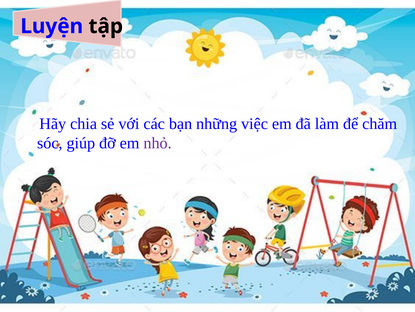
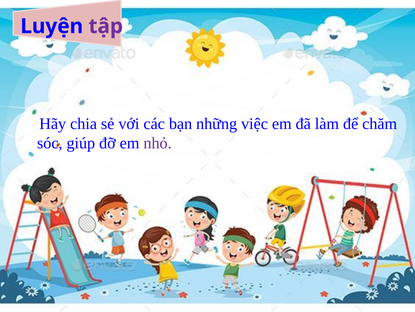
tập colour: black -> purple (106, 26)
